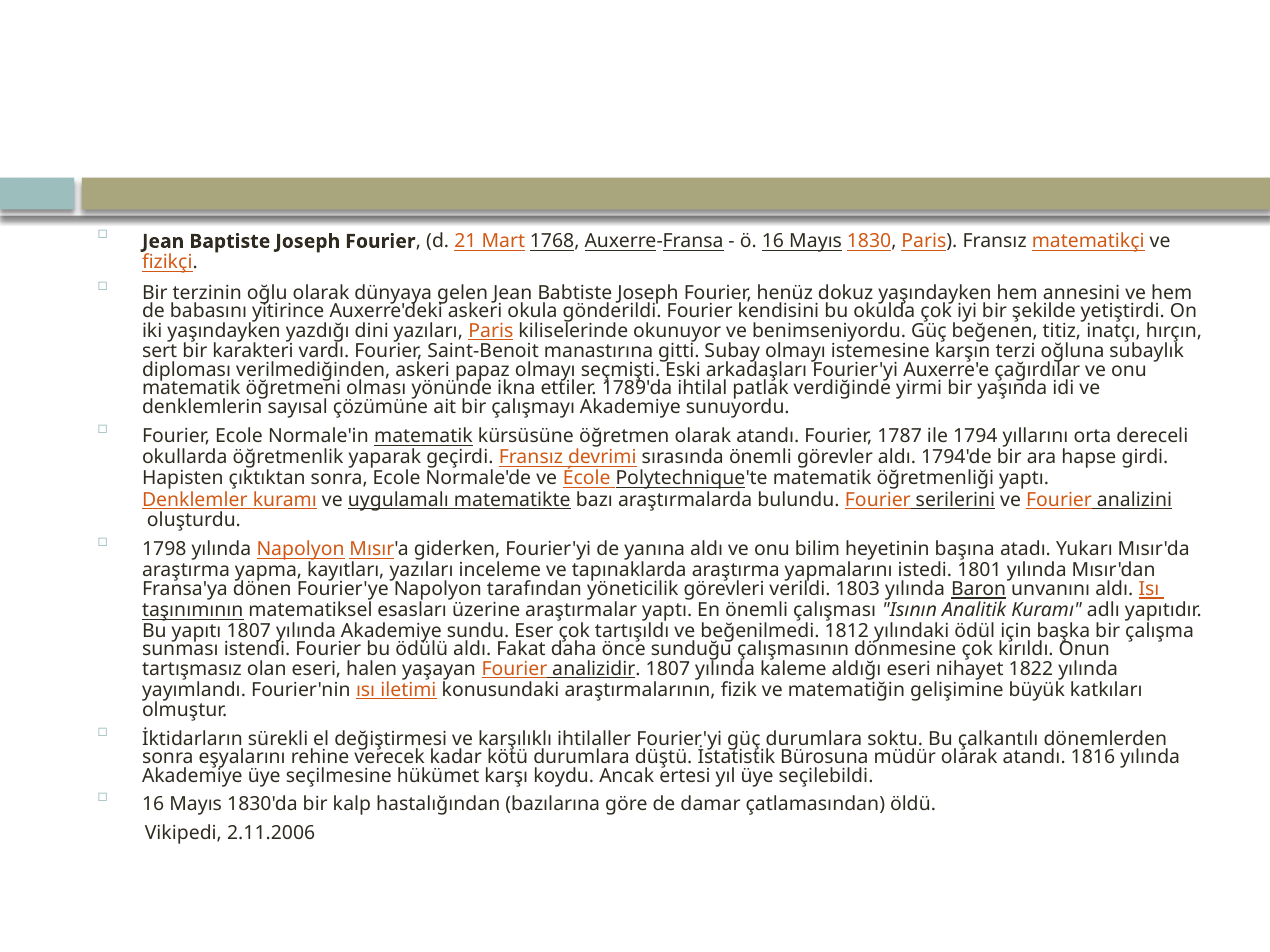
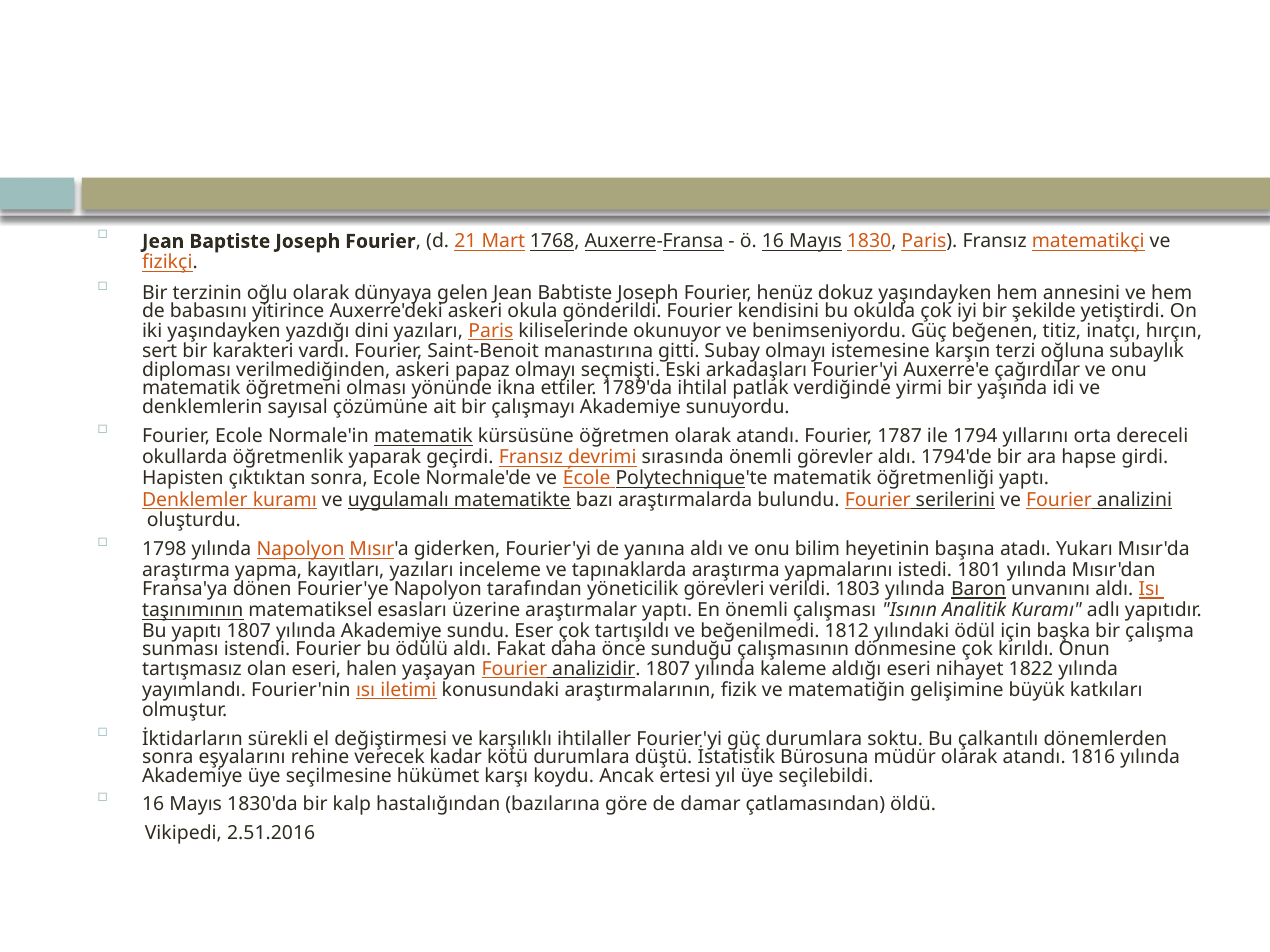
2.11.2006: 2.11.2006 -> 2.51.2016 (271, 833)
